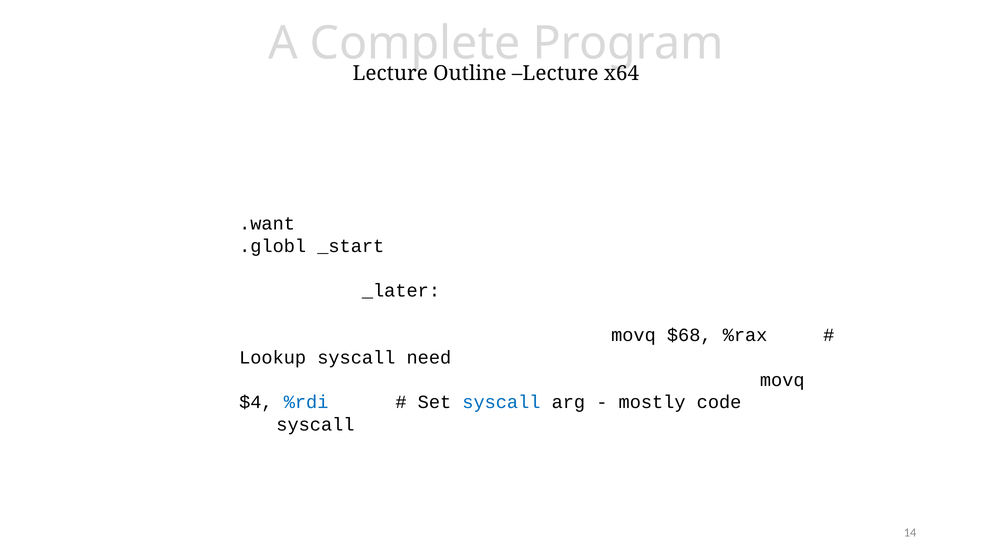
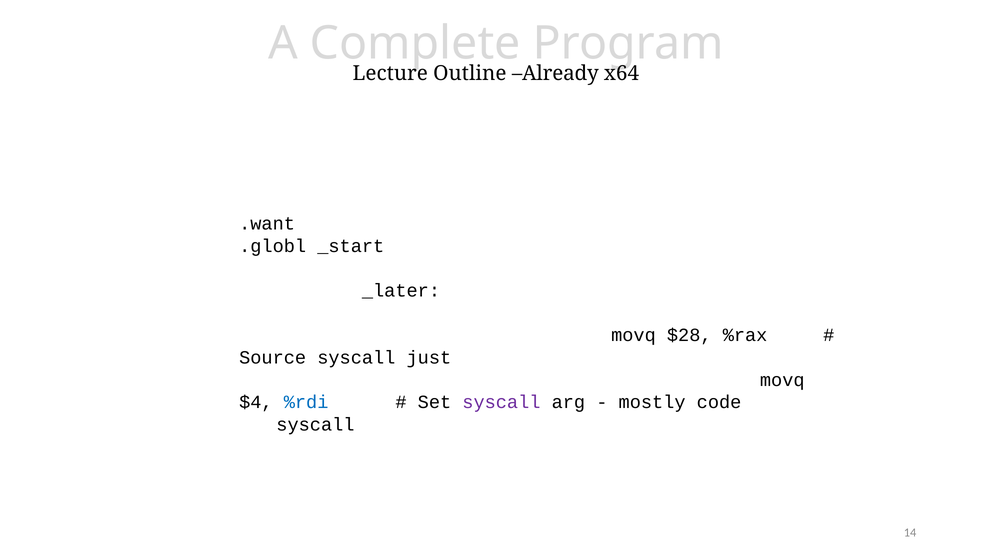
Lecture: Lecture -> Already (555, 74)
$68: $68 -> $28 (689, 335)
Lookup: Lookup -> Source (273, 358)
need: need -> just (429, 358)
syscall colour: blue -> purple (501, 402)
